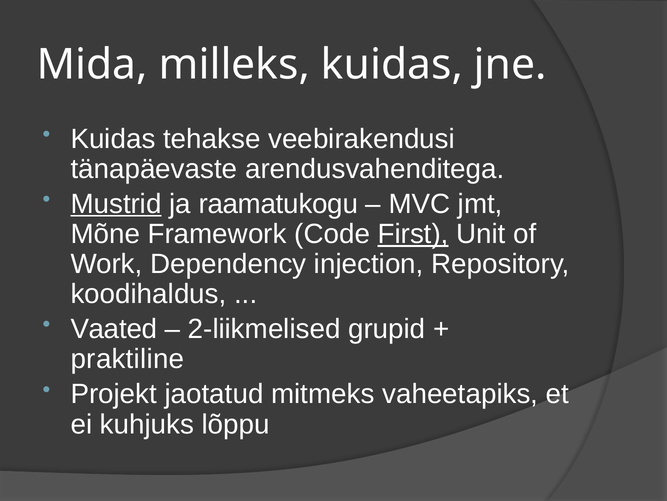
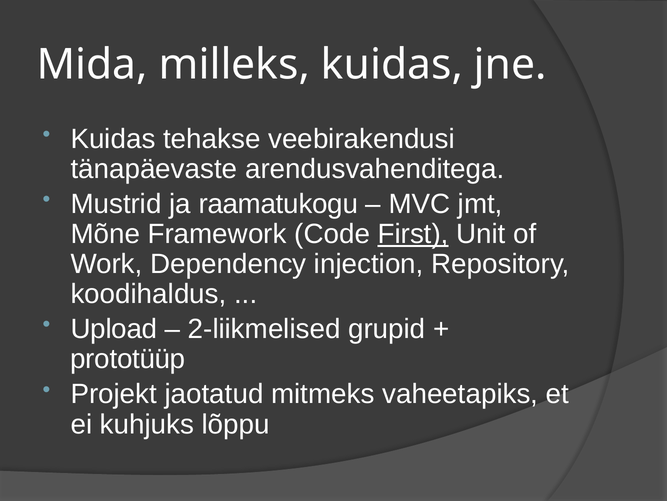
Mustrid underline: present -> none (116, 204)
Vaated: Vaated -> Upload (114, 329)
praktiline: praktiline -> prototüüp (128, 359)
